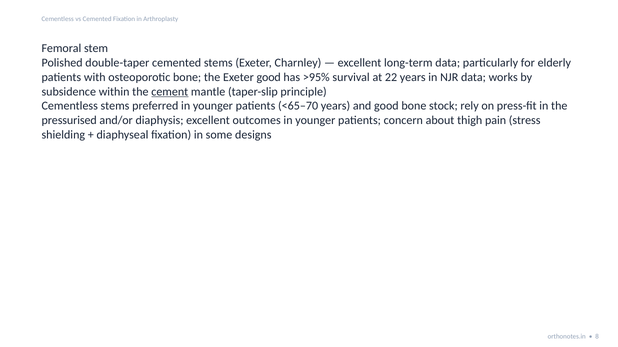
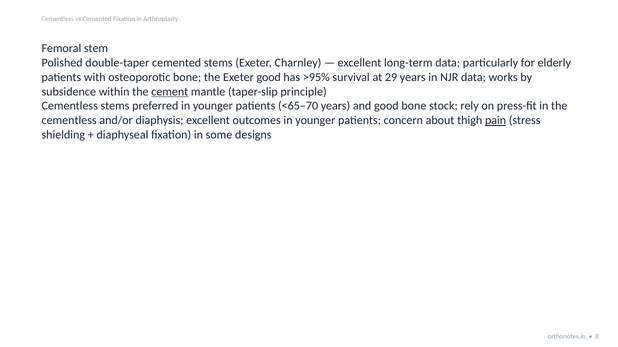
22: 22 -> 29 (391, 77)
pressurised: pressurised -> cementless (69, 121)
pain underline: none -> present (496, 121)
